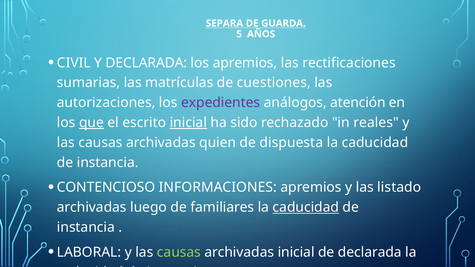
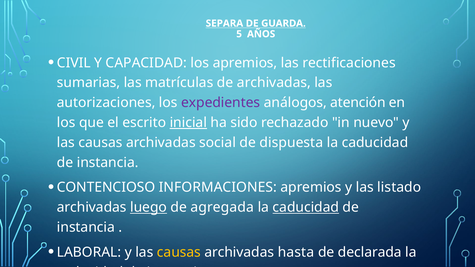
Y DECLARADA: DECLARADA -> CAPACIDAD (146, 63)
de cuestiones: cuestiones -> archivadas (274, 83)
que underline: present -> none (92, 123)
reales: reales -> nuevo (376, 123)
quien: quien -> social (218, 143)
luego underline: none -> present (149, 207)
familiares: familiares -> agregada (222, 207)
causas colour: light green -> yellow (179, 252)
archivadas inicial: inicial -> hasta (296, 252)
